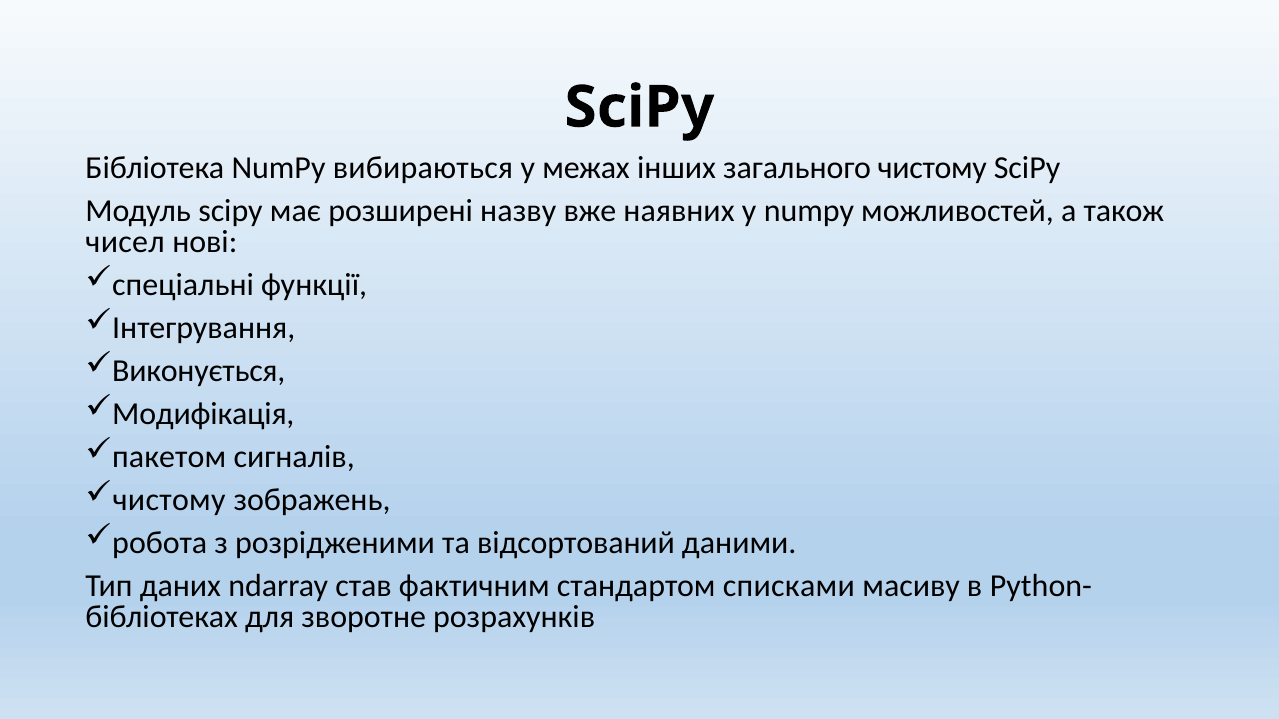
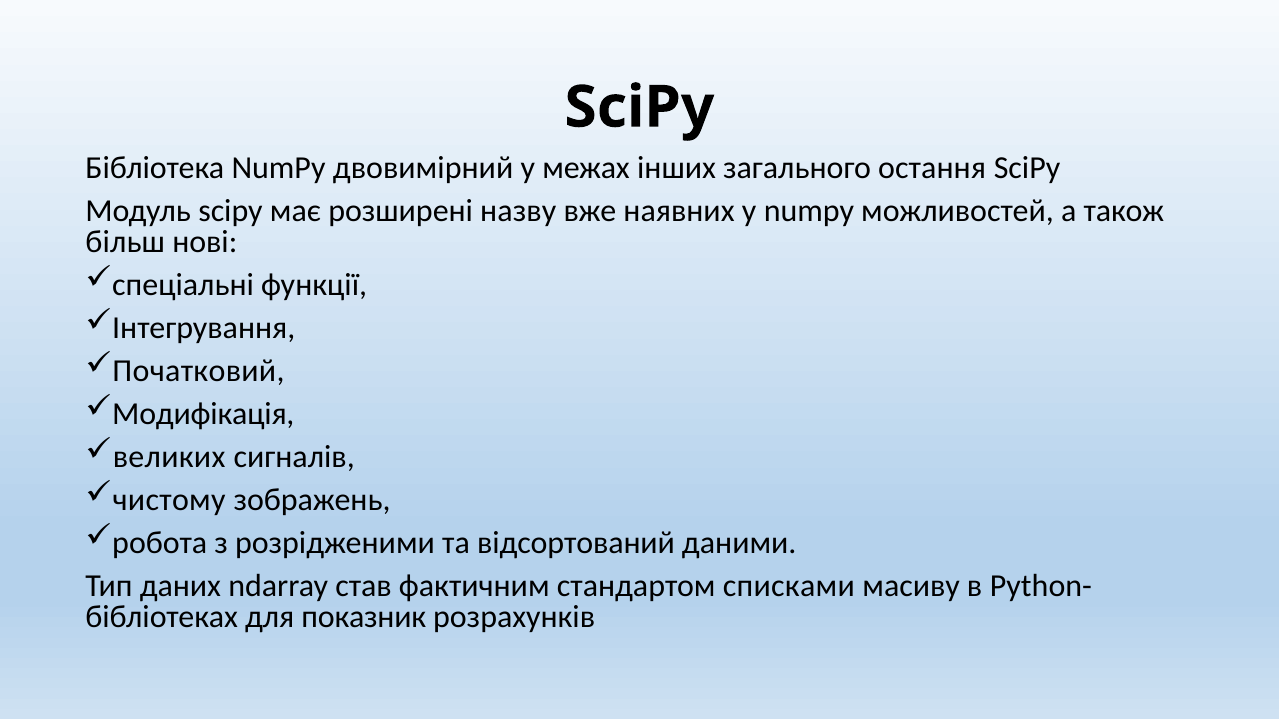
вибираються: вибираються -> двовимірний (423, 168)
загального чистому: чистому -> остання (932, 168)
чисел: чисел -> більш (125, 242)
Виконується: Виконується -> Початковий (199, 371)
пакетом: пакетом -> великих (169, 457)
зворотне: зворотне -> показник (364, 617)
